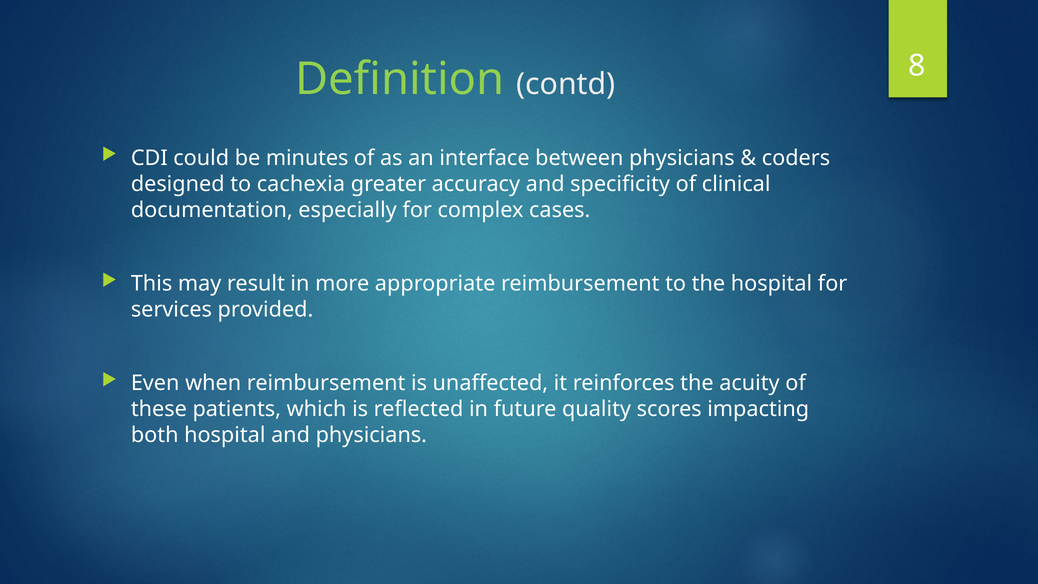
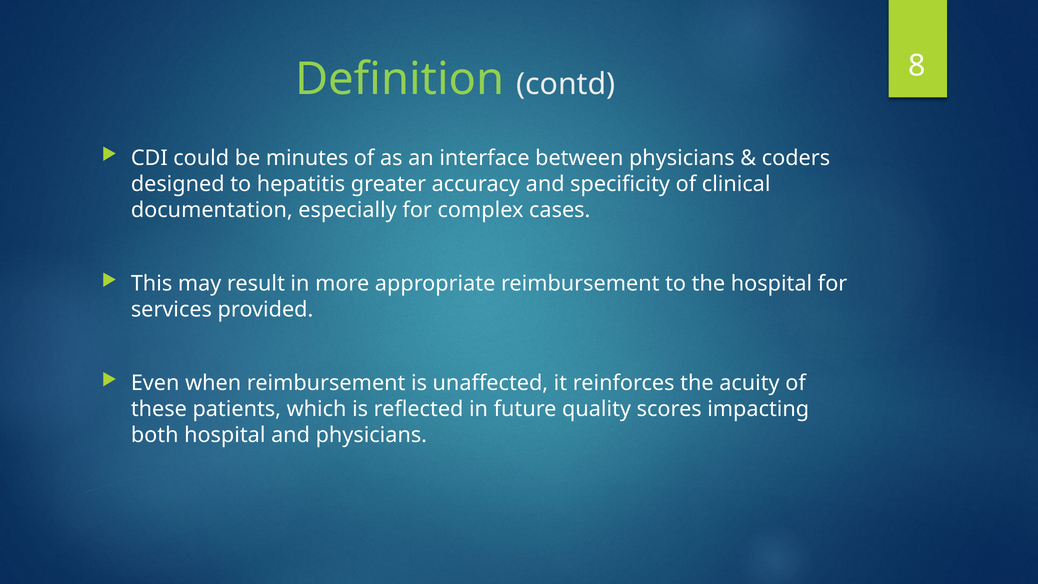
cachexia: cachexia -> hepatitis (301, 184)
